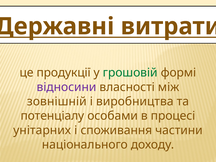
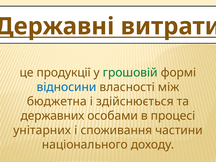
відносини colour: purple -> blue (66, 87)
зовнішній: зовнішній -> бюджетна (57, 101)
виробництва: виробництва -> здійснюється (135, 101)
потенціалу: потенціалу -> державних (52, 116)
